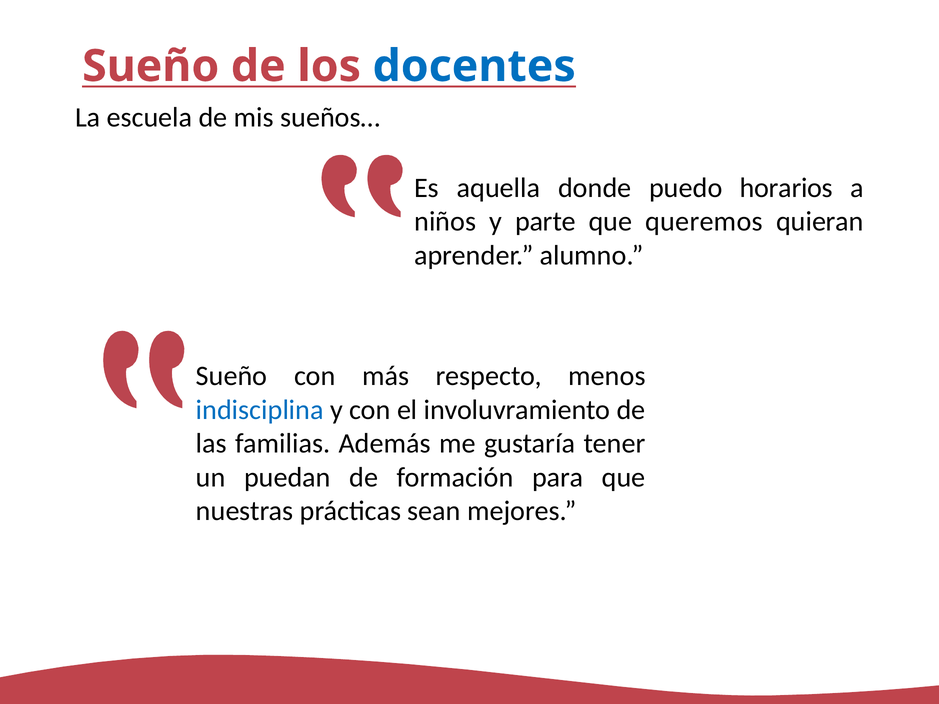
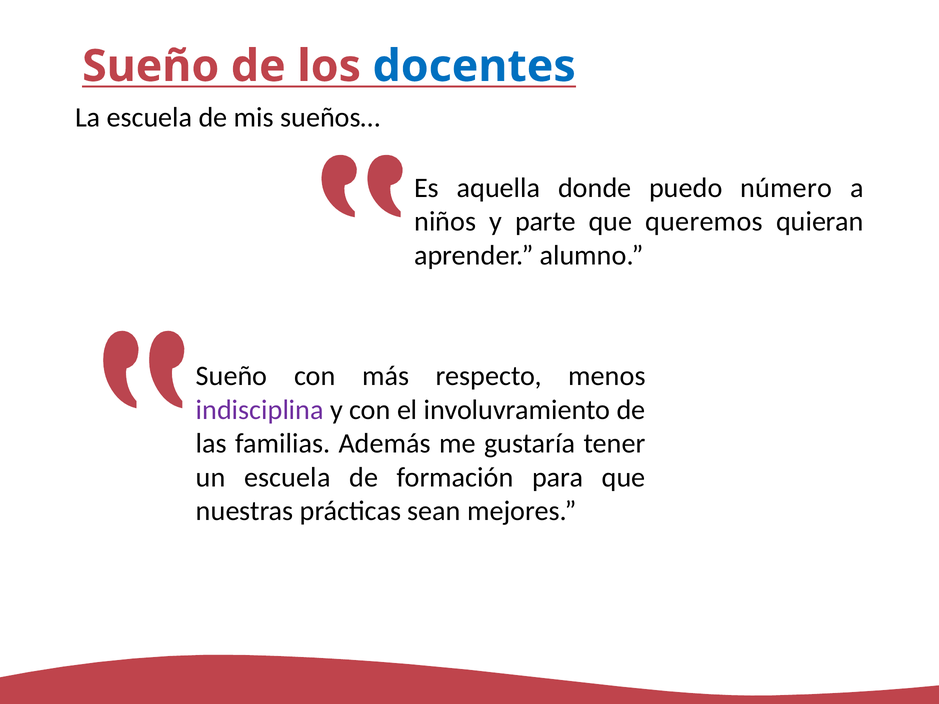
horarios: horarios -> número (786, 188)
indisciplina colour: blue -> purple (260, 410)
un puedan: puedan -> escuela (287, 478)
